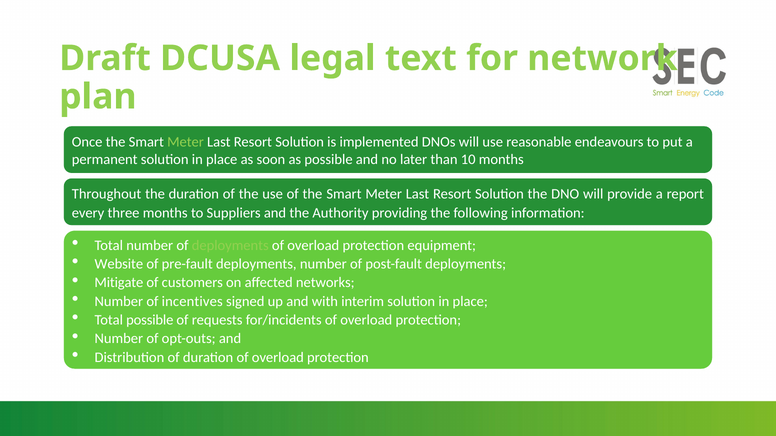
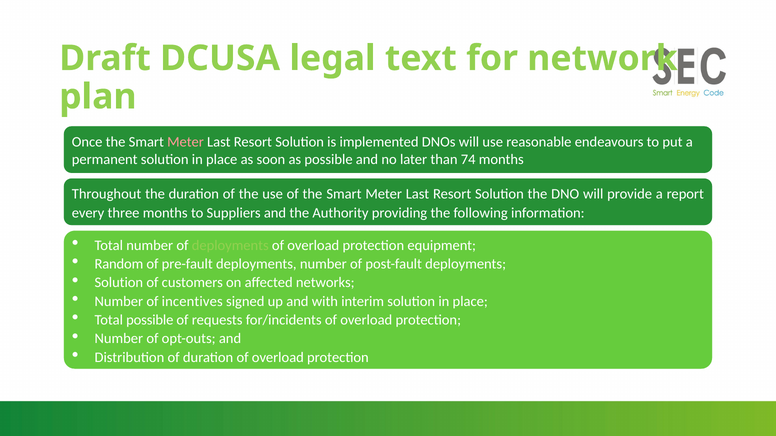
Meter colour: light green -> pink (186, 142)
10: 10 -> 74 (468, 160)
Website: Website -> Random (119, 264)
Mitigate: Mitigate -> Solution (119, 283)
